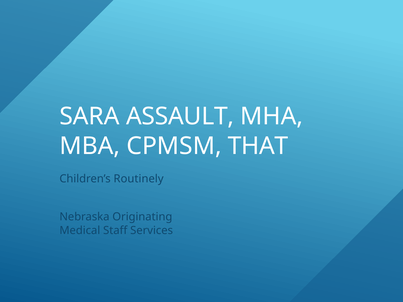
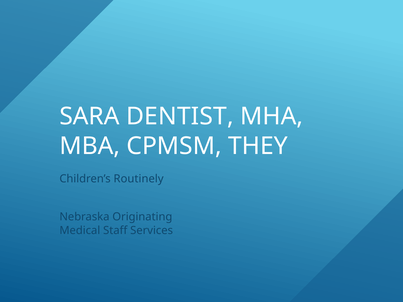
ASSAULT: ASSAULT -> DENTIST (180, 117)
THAT: THAT -> THEY (258, 146)
